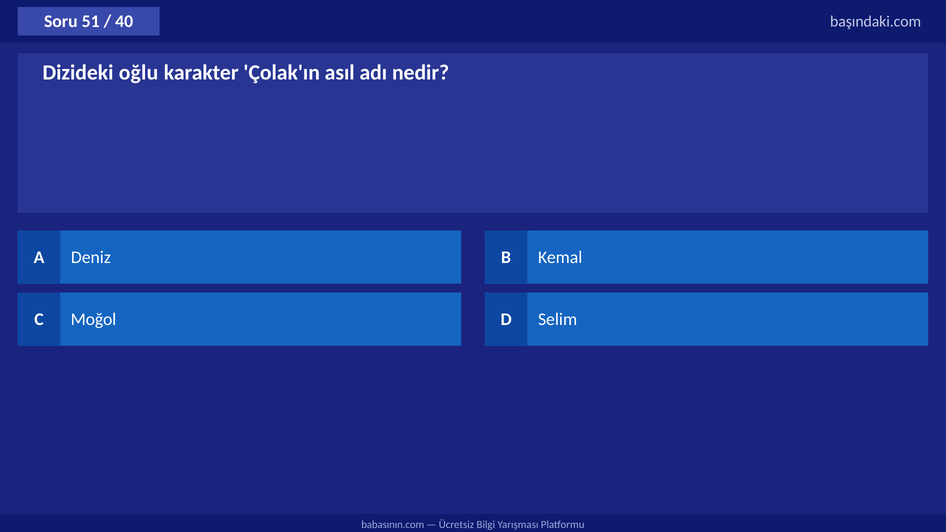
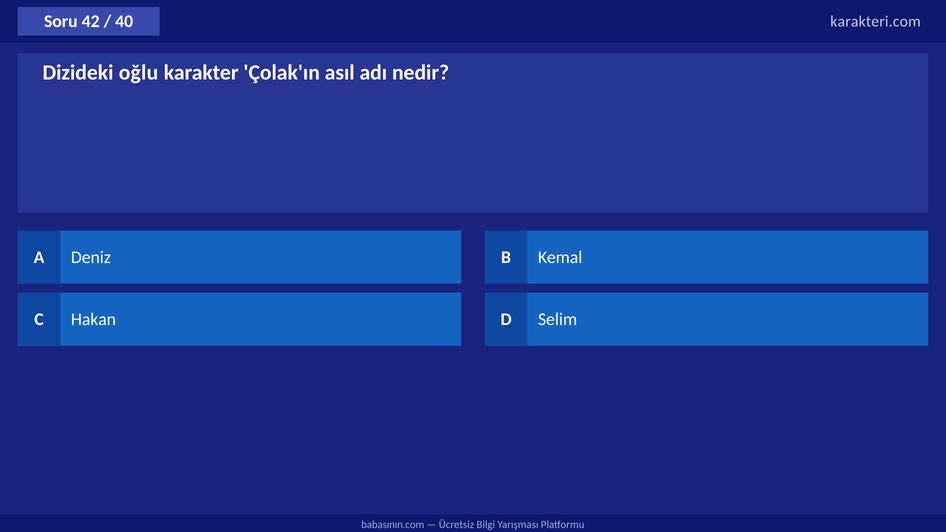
51: 51 -> 42 (91, 22)
başındaki.com: başındaki.com -> karakteri.com (875, 21)
Moğol: Moğol -> Hakan (93, 319)
